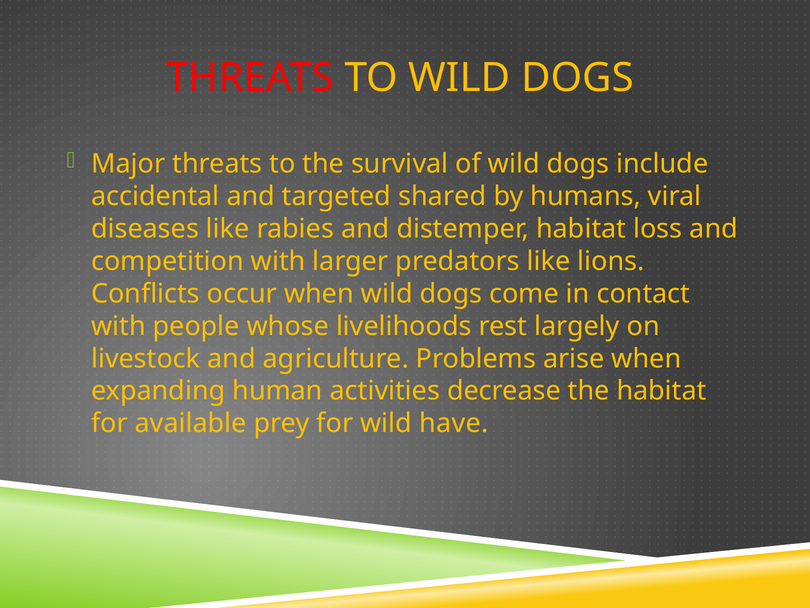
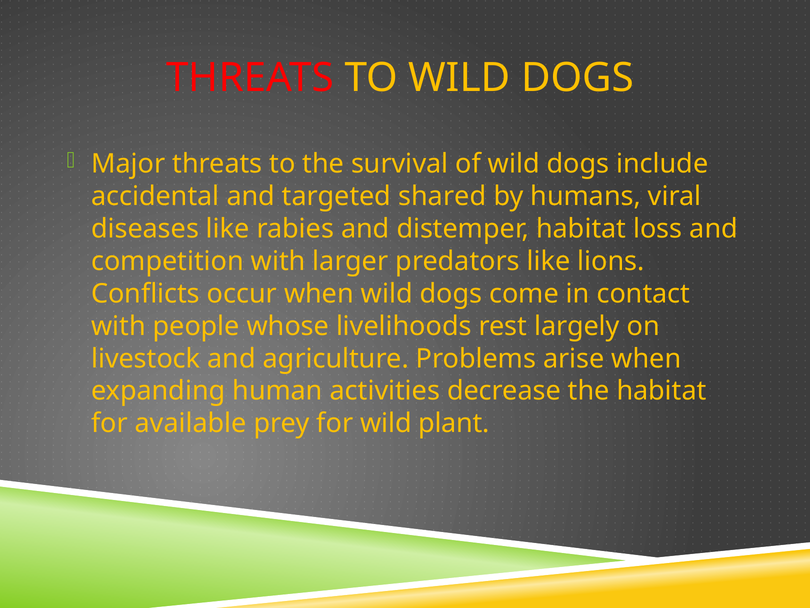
have: have -> plant (454, 423)
